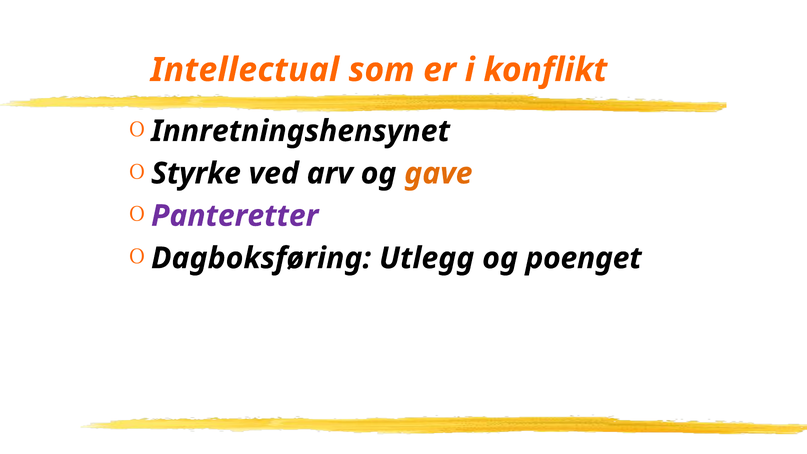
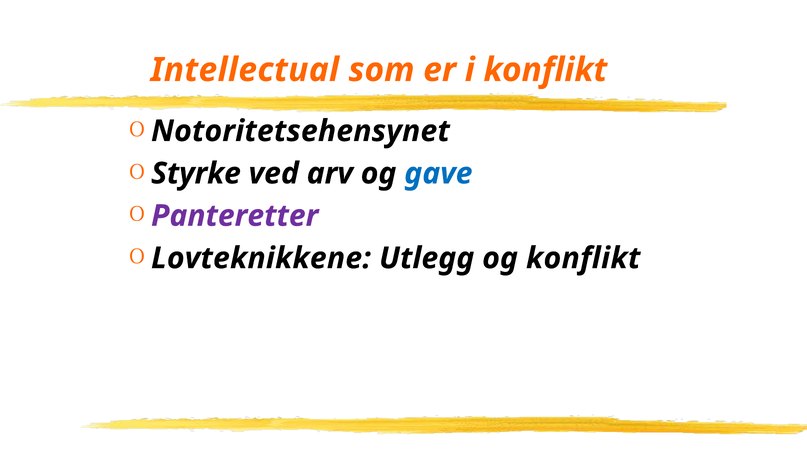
Innretningshensynet: Innretningshensynet -> Notoritetsehensynet (300, 131)
gave colour: orange -> blue (438, 173)
Dagboksføring: Dagboksføring -> Lovteknikkene (261, 258)
og poenget: poenget -> konflikt (583, 258)
